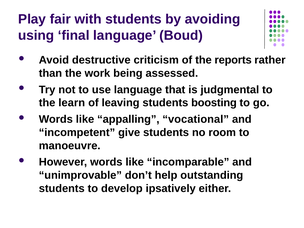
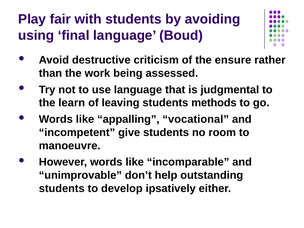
reports: reports -> ensure (233, 60)
boosting: boosting -> methods (214, 103)
